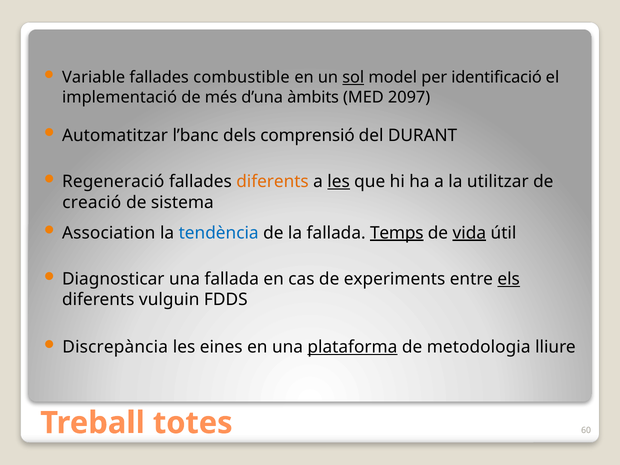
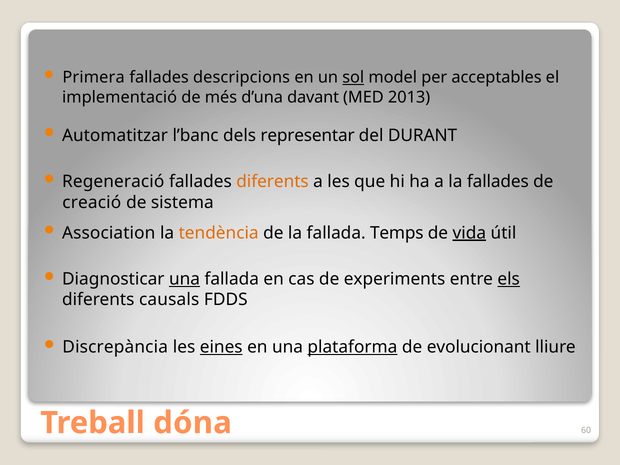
Variable: Variable -> Primera (94, 78)
combustible: combustible -> descripcions (242, 78)
identificació: identificació -> acceptables (497, 78)
àmbits: àmbits -> davant (313, 97)
2097: 2097 -> 2013 (409, 97)
comprensió: comprensió -> representar (308, 135)
les underline: present -> none (339, 182)
la utilitzar: utilitzar -> fallades (498, 182)
tendència colour: blue -> orange (219, 233)
Temps underline: present -> none (397, 233)
una underline: none -> present (184, 279)
vulguin: vulguin -> causals (169, 300)
eines underline: none -> present (221, 347)
metodologia: metodologia -> evolucionant (479, 347)
totes: totes -> dóna (193, 423)
